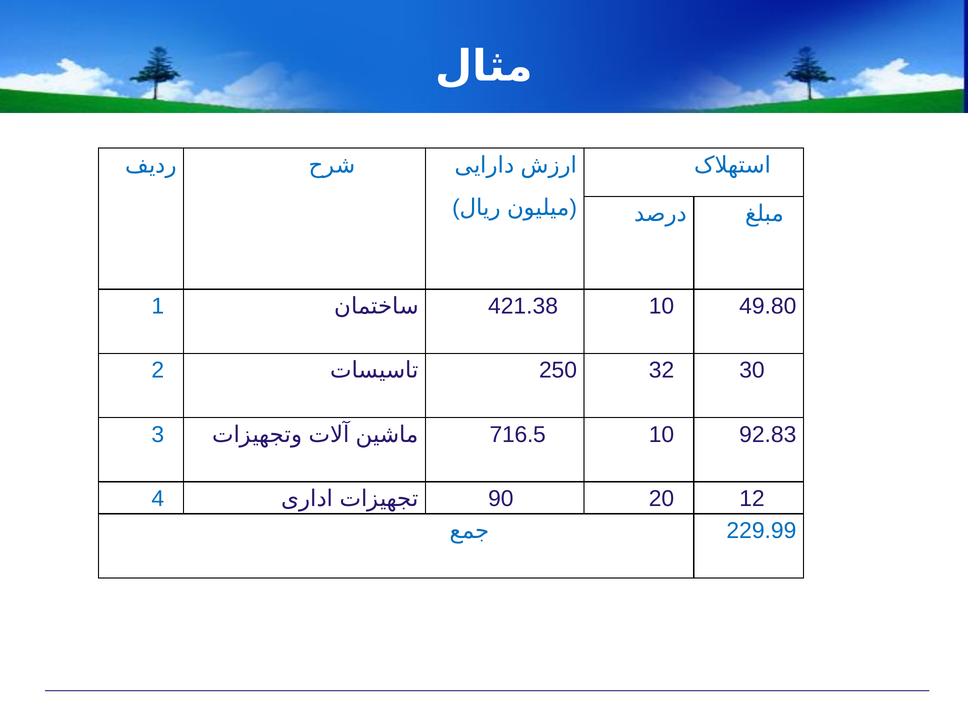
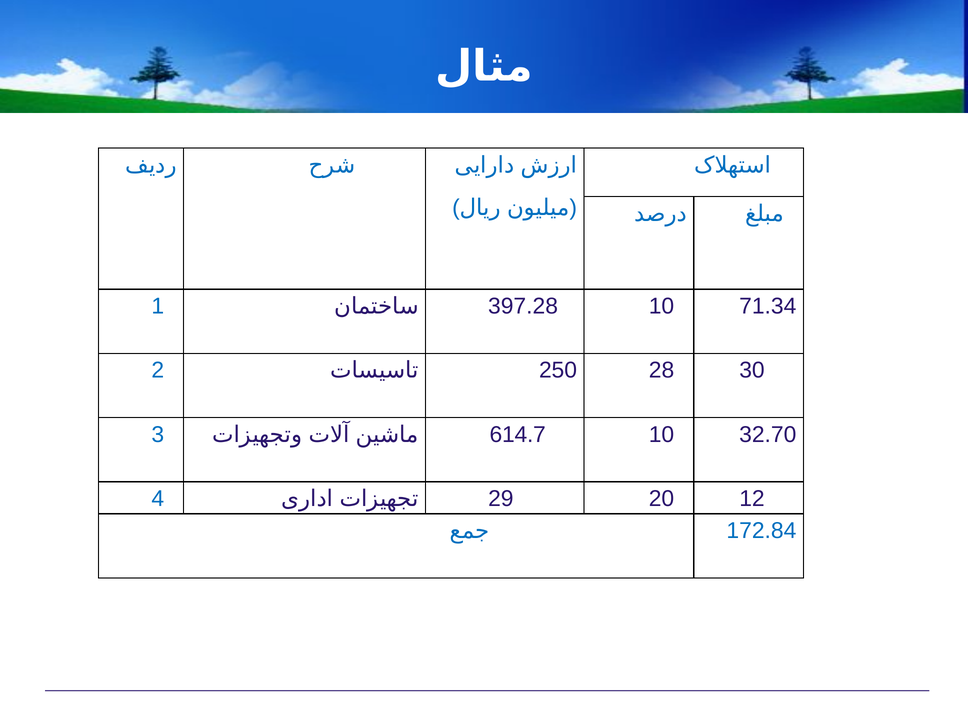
421.38: 421.38 -> 397.28 (523, 306)
49.80: 49.80 -> 71.34 (768, 306)
32: 32 -> 28 (662, 370)
716.5: 716.5 -> 614.7 (518, 435)
92.83: 92.83 -> 32.70 (768, 435)
90: 90 -> 29 (501, 499)
229.99: 229.99 -> 172.84 (761, 531)
